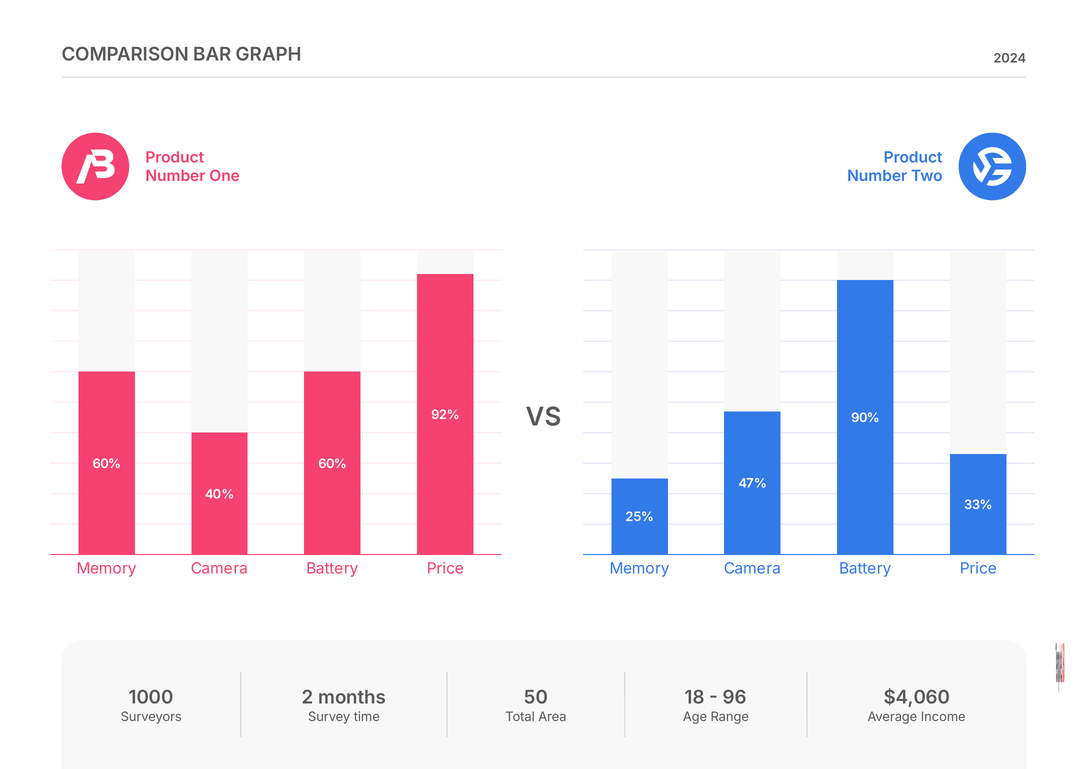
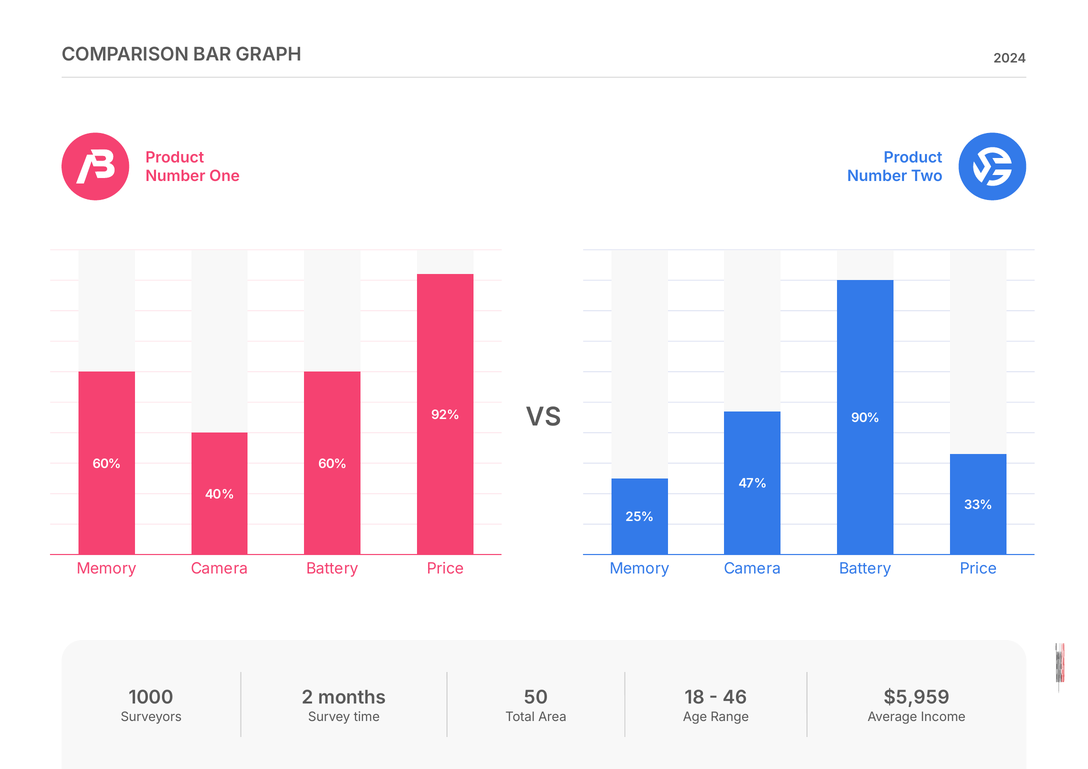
96: 96 -> 46 (735, 698)
$4,060: $4,060 -> $5,959 (917, 698)
